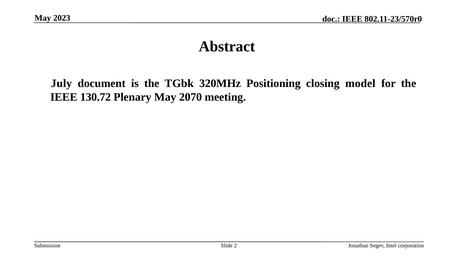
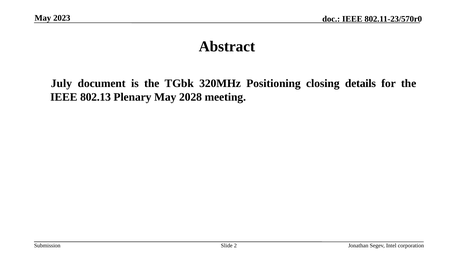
model: model -> details (360, 83)
130.72: 130.72 -> 802.13 (96, 97)
2070: 2070 -> 2028 (191, 97)
